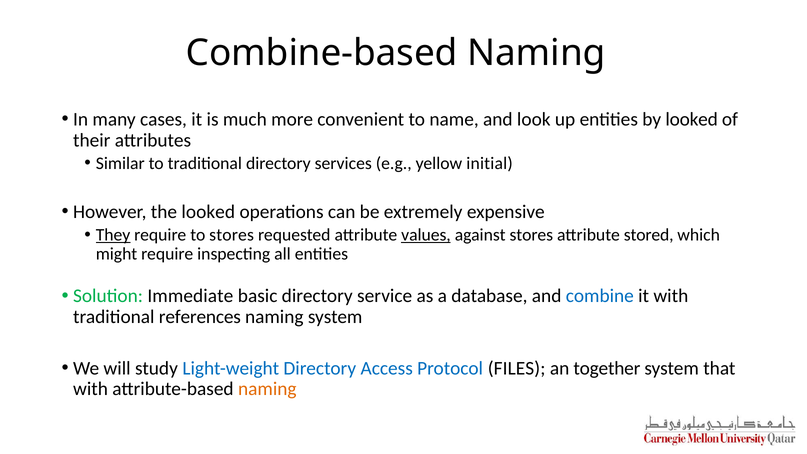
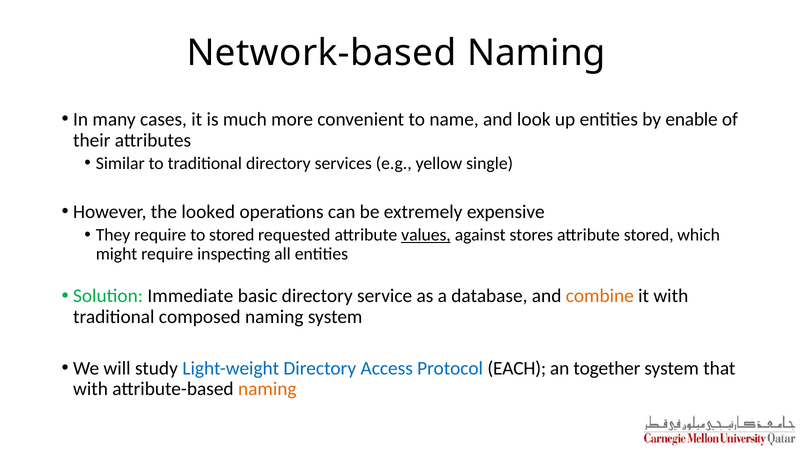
Combine-based: Combine-based -> Network-based (321, 53)
by looked: looked -> enable (692, 119)
initial: initial -> single (490, 163)
They underline: present -> none (113, 235)
to stores: stores -> stored (232, 235)
combine colour: blue -> orange (600, 296)
references: references -> composed (200, 317)
FILES: FILES -> EACH (517, 368)
